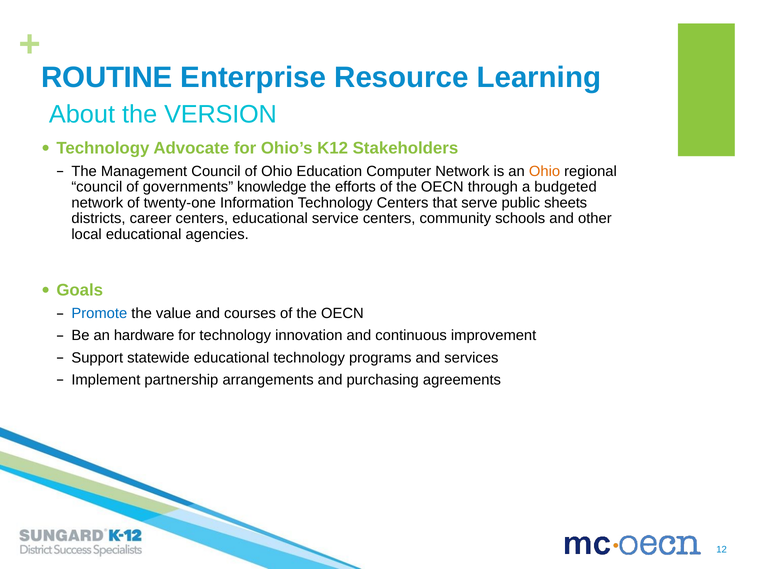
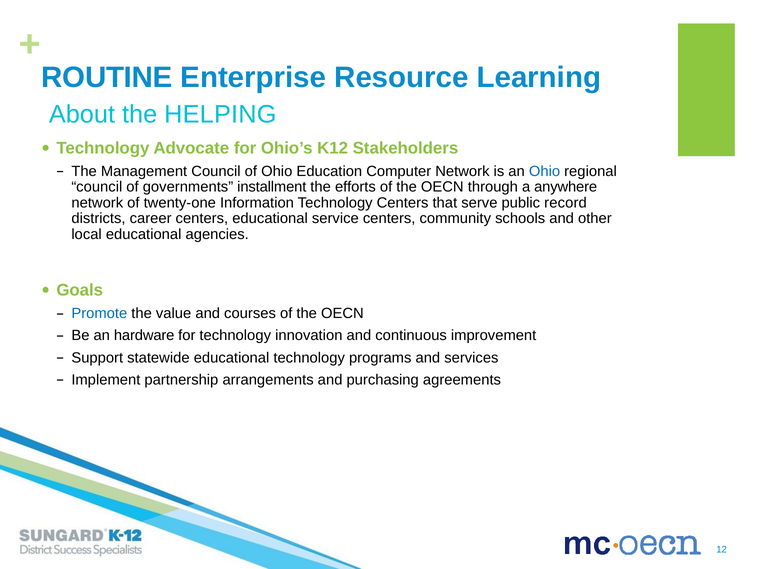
VERSION: VERSION -> HELPING (220, 115)
Ohio colour: orange -> blue (545, 171)
knowledge: knowledge -> installment (272, 187)
budgeted: budgeted -> anywhere (566, 187)
sheets: sheets -> record (566, 203)
